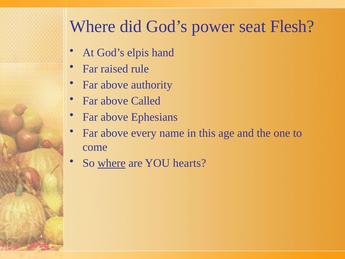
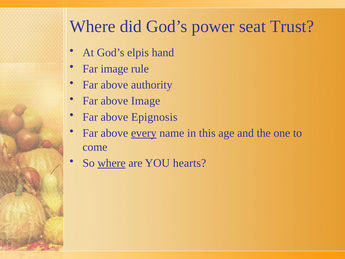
Flesh: Flesh -> Trust (292, 26)
Far raised: raised -> image (114, 69)
above Called: Called -> Image (146, 101)
Ephesians: Ephesians -> Epignosis (154, 117)
every underline: none -> present (144, 133)
